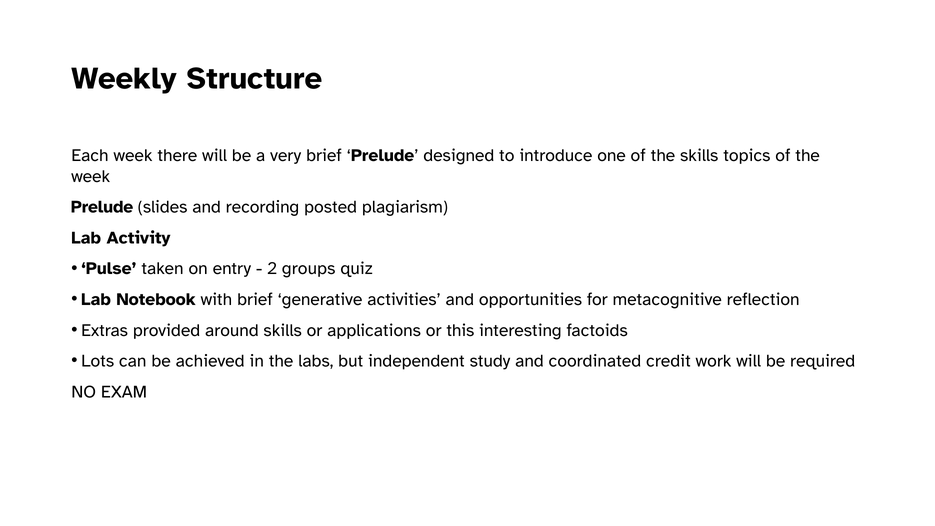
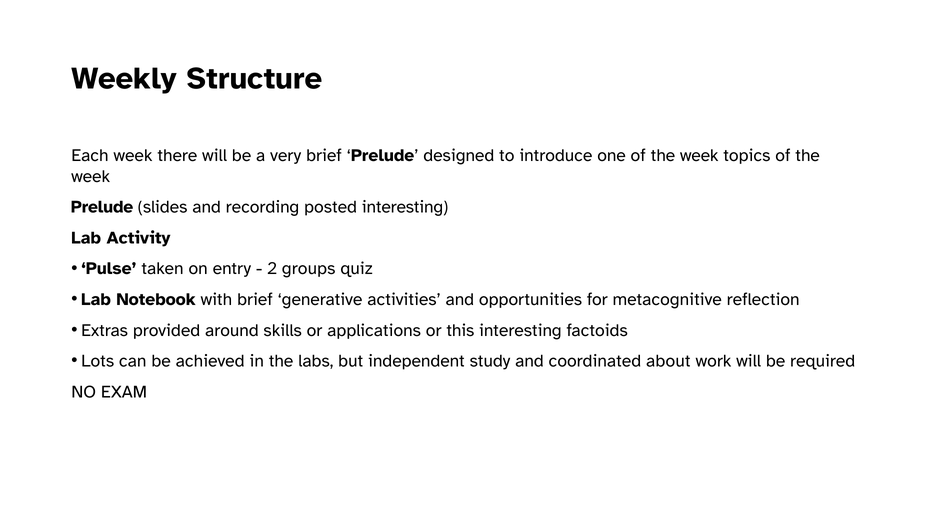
one of the skills: skills -> week (699, 155)
posted plagiarism: plagiarism -> interesting (405, 207)
credit: credit -> about (668, 361)
